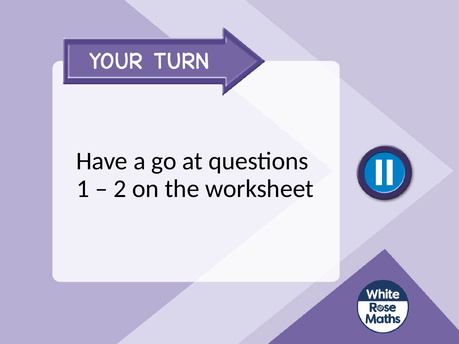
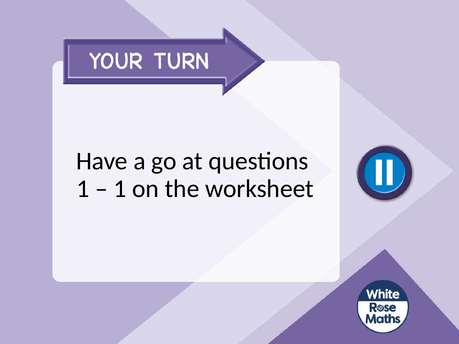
2: 2 -> 1 (120, 189)
